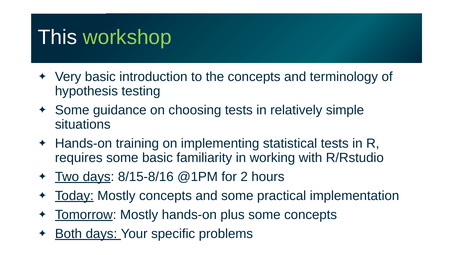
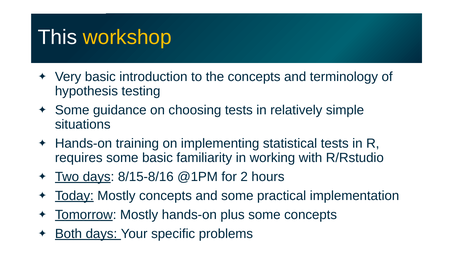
workshop colour: light green -> yellow (127, 37)
